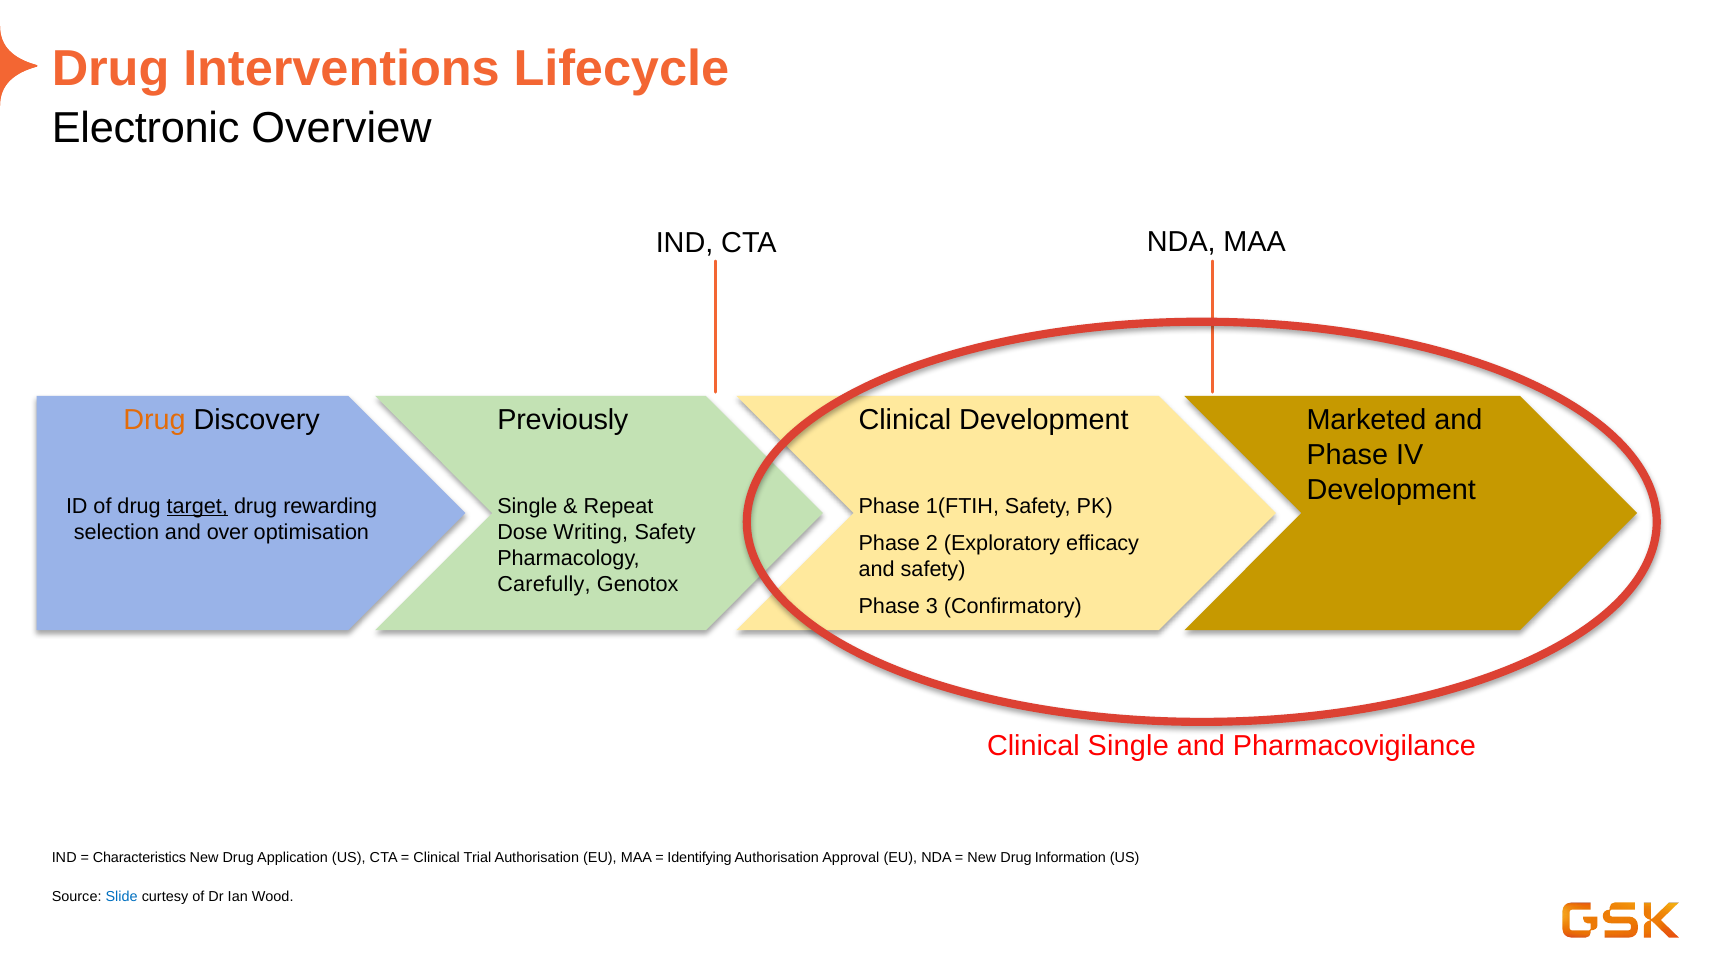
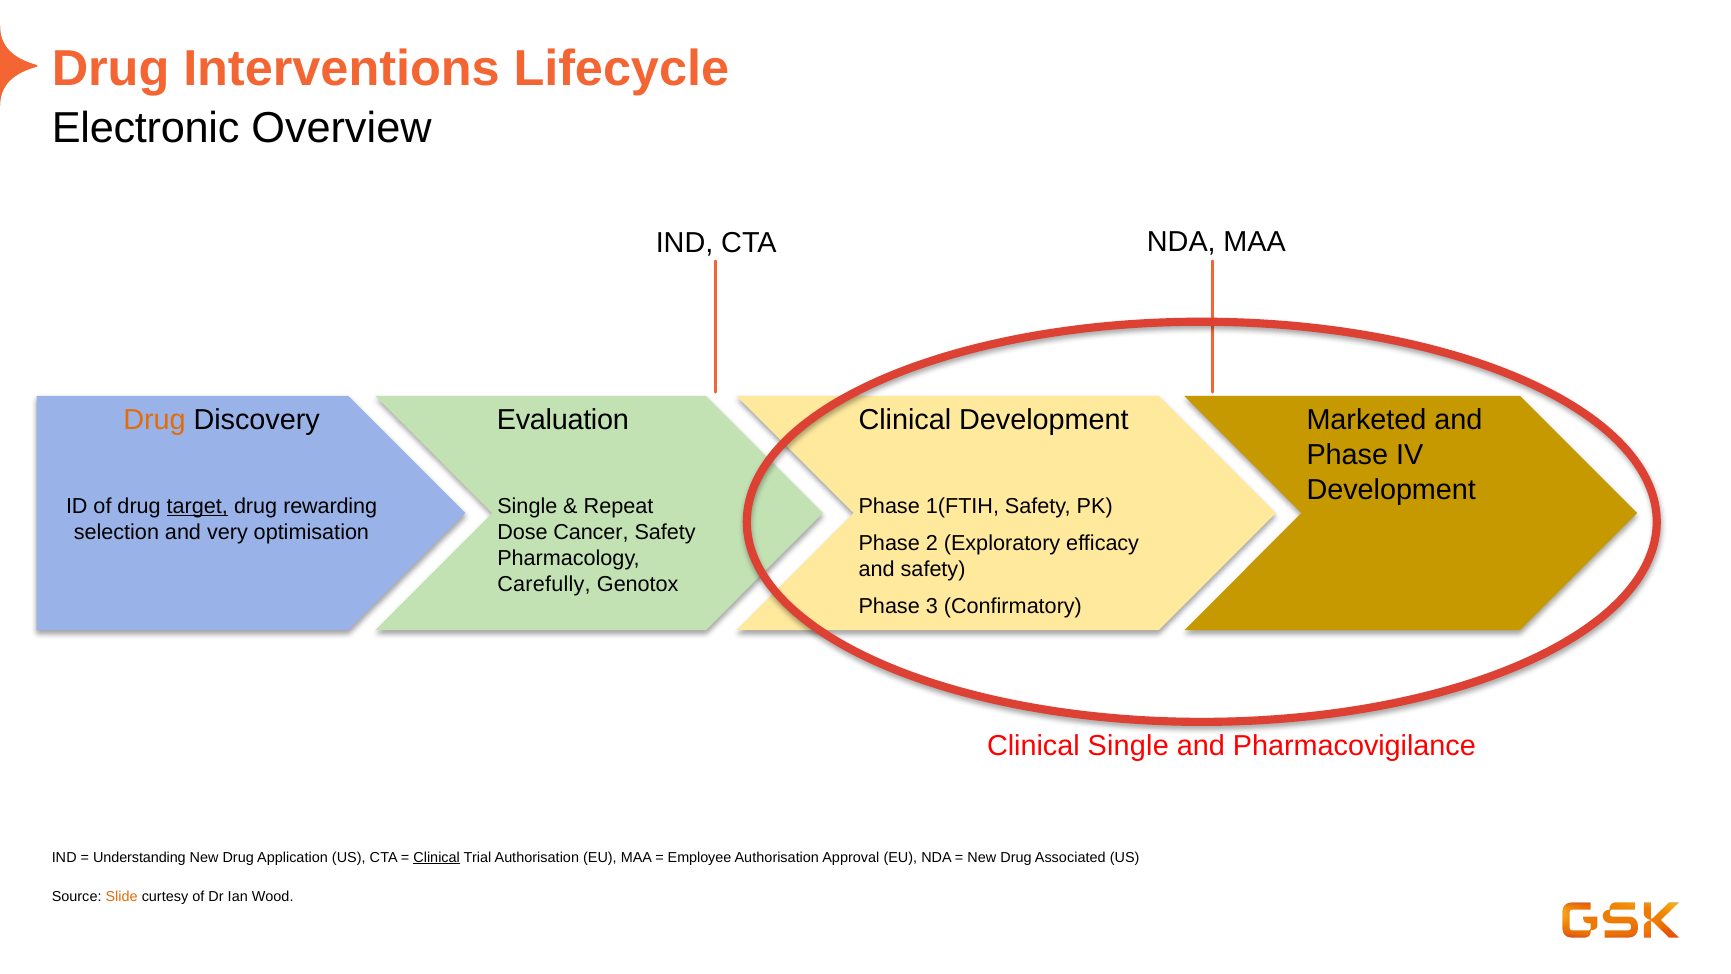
Previously: Previously -> Evaluation (563, 420)
over: over -> very (227, 532)
Writing: Writing -> Cancer (591, 532)
Characteristics: Characteristics -> Understanding (139, 857)
Clinical underline: none -> present (437, 857)
Identifying: Identifying -> Employee (700, 857)
Information: Information -> Associated (1070, 857)
Slide colour: blue -> orange (122, 896)
